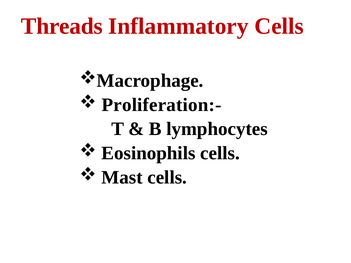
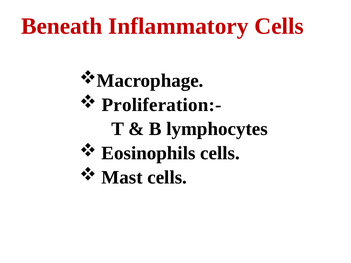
Threads: Threads -> Beneath (62, 26)
